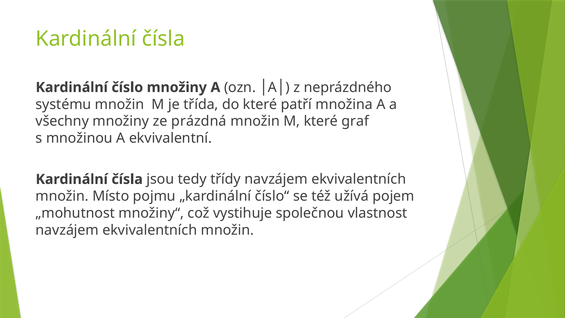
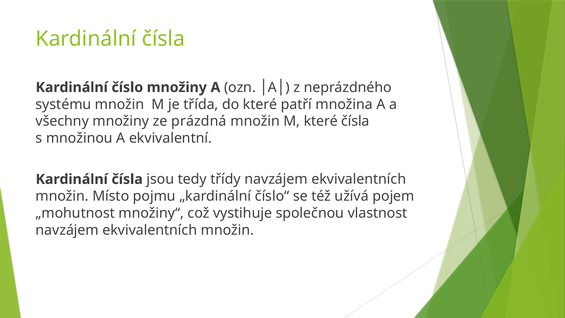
které graf: graf -> čísla (355, 121)
